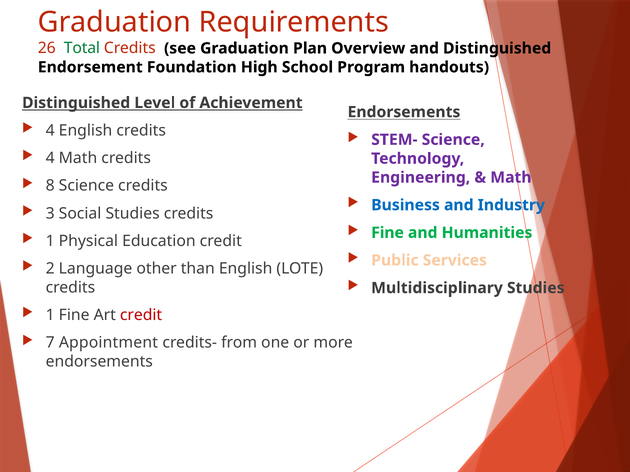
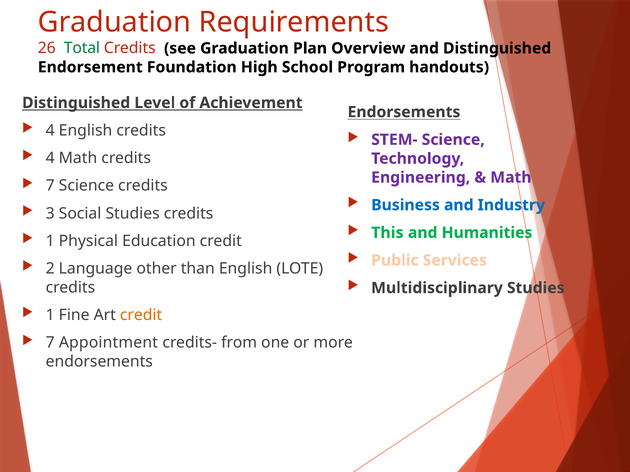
8: 8 -> 7 (50, 186)
Fine: Fine -> This (387, 233)
credit colour: red -> orange (141, 315)
